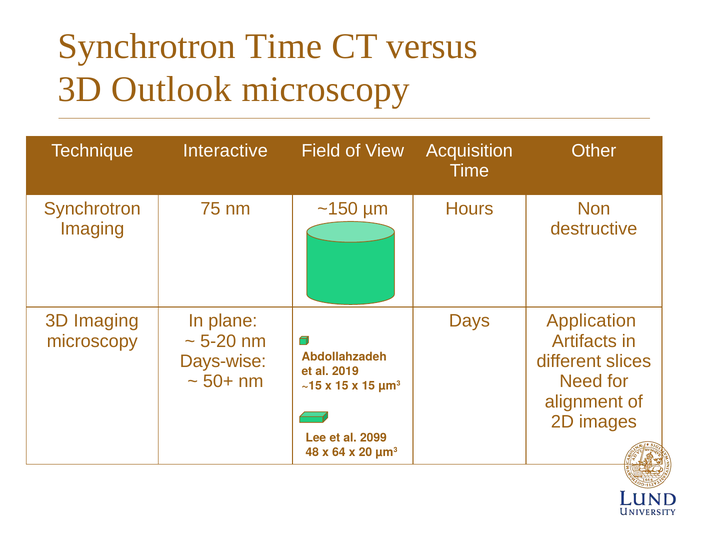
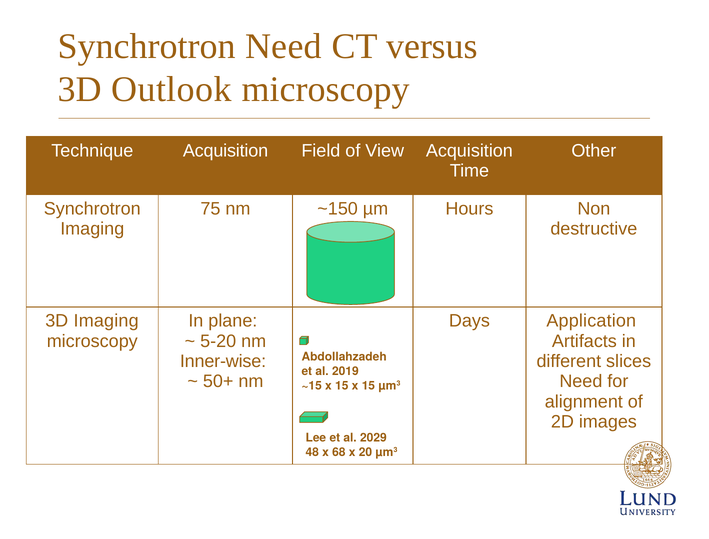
Synchrotron Time: Time -> Need (284, 46)
Technique Interactive: Interactive -> Acquisition (226, 151)
Days-wise: Days-wise -> Inner-wise (223, 361)
2099: 2099 -> 2029 (373, 438)
64: 64 -> 68 (339, 452)
